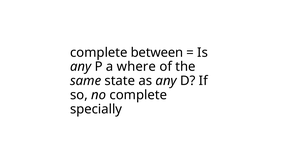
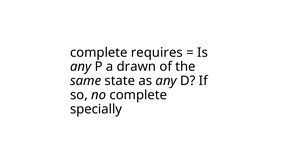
between: between -> requires (157, 52)
where: where -> drawn (136, 67)
